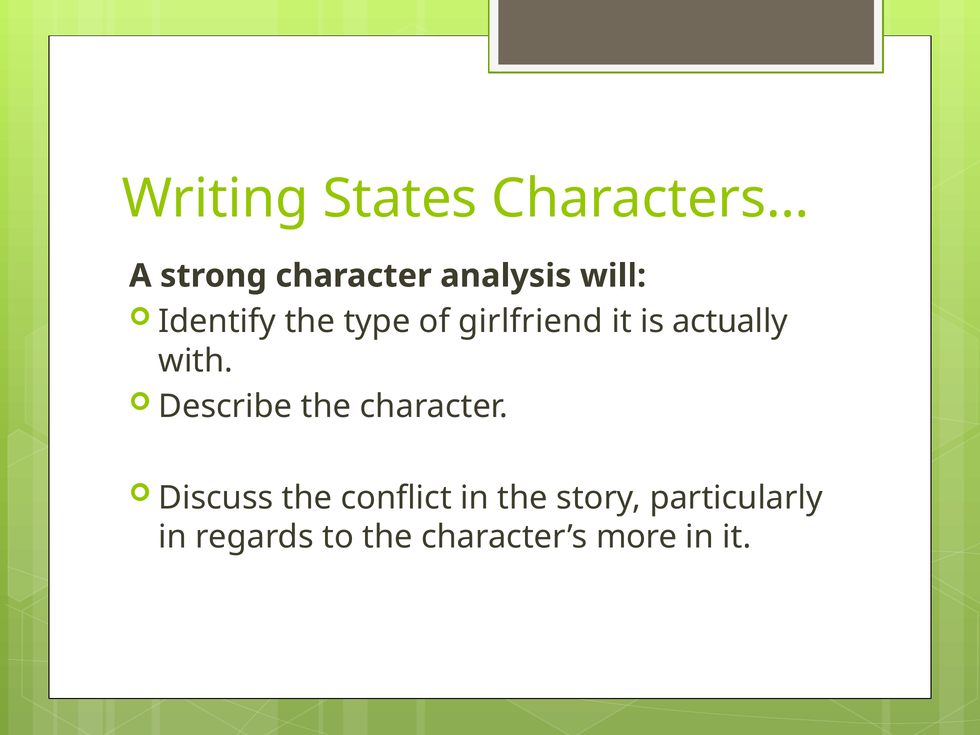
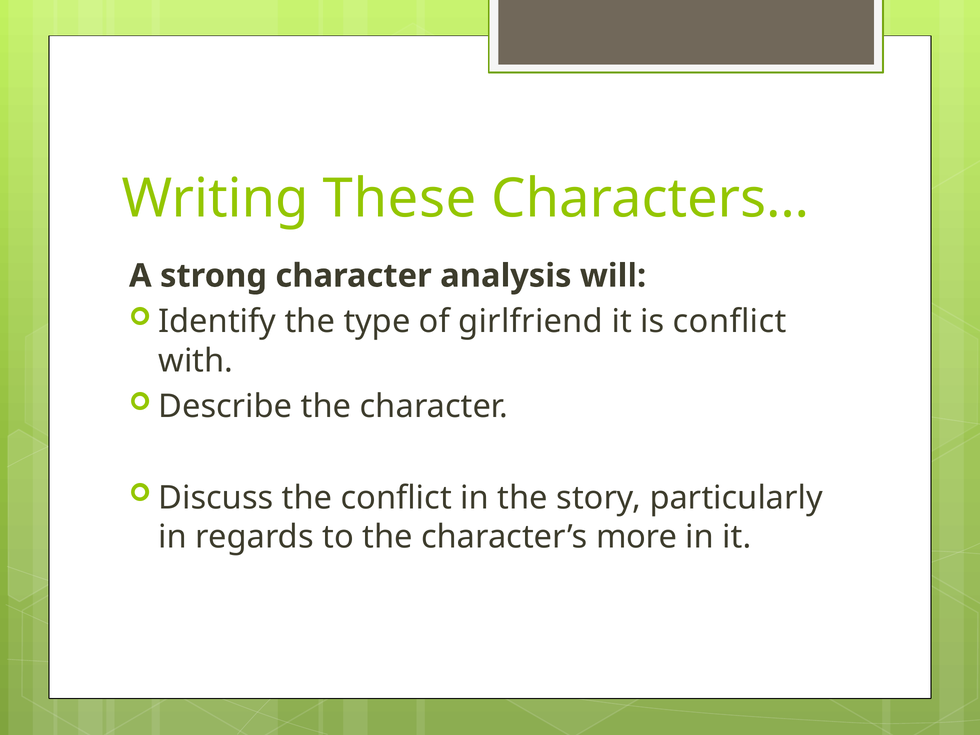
States: States -> These (400, 199)
is actually: actually -> conflict (730, 322)
